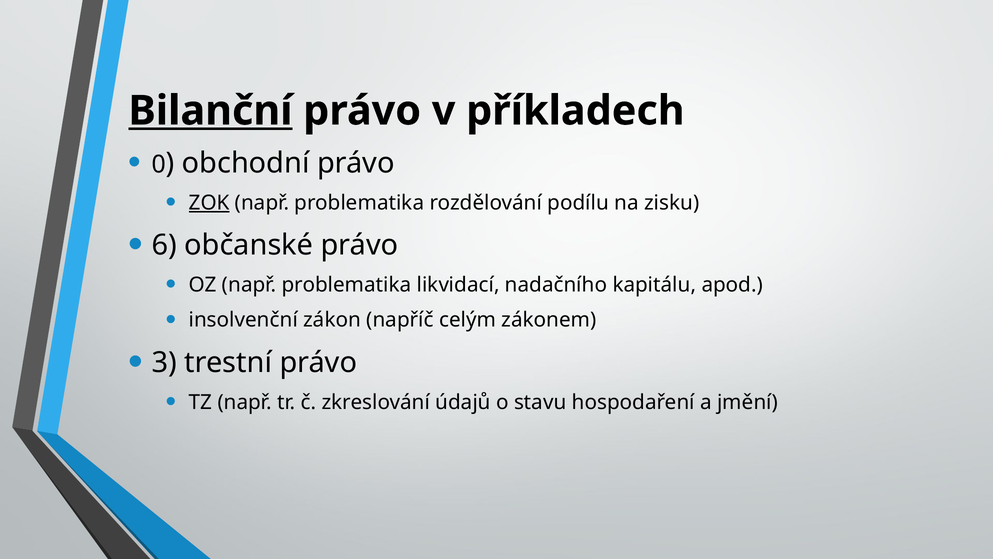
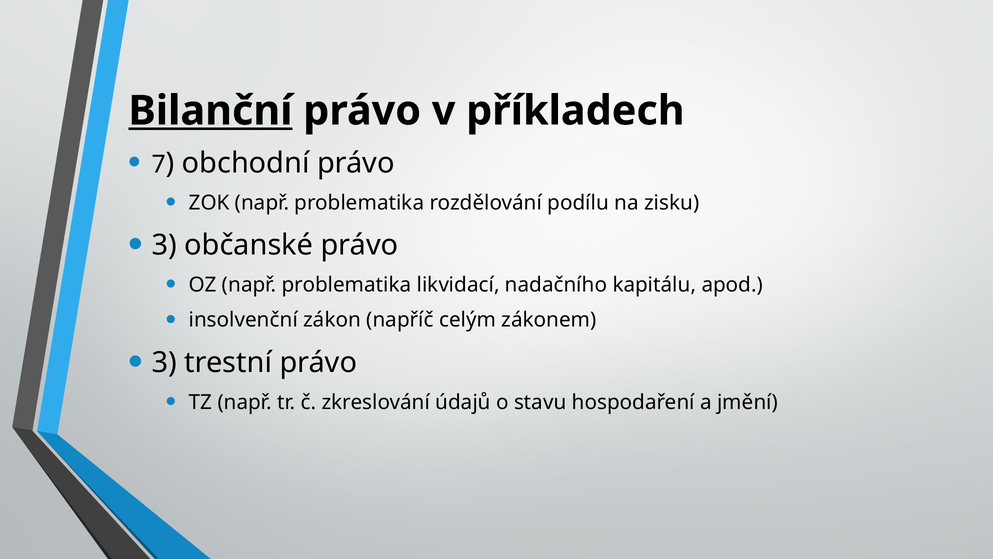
0: 0 -> 7 (159, 165)
ZOK underline: present -> none (209, 203)
6: 6 -> 3 (164, 245)
